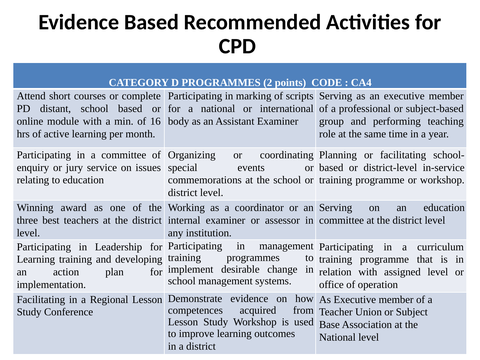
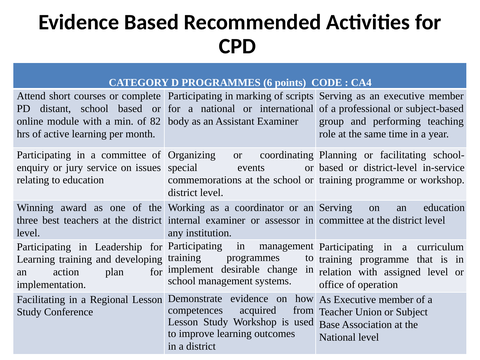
2: 2 -> 6 (268, 83)
16: 16 -> 82 (155, 121)
